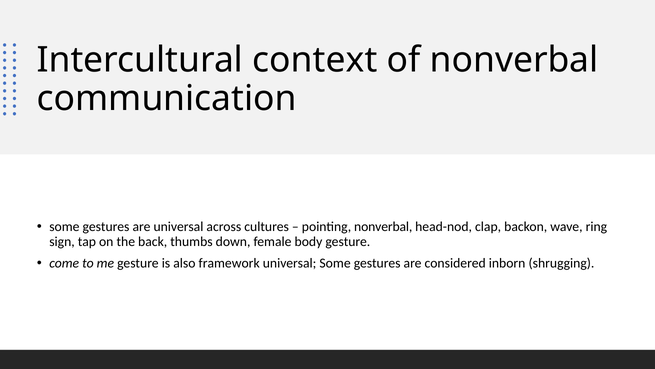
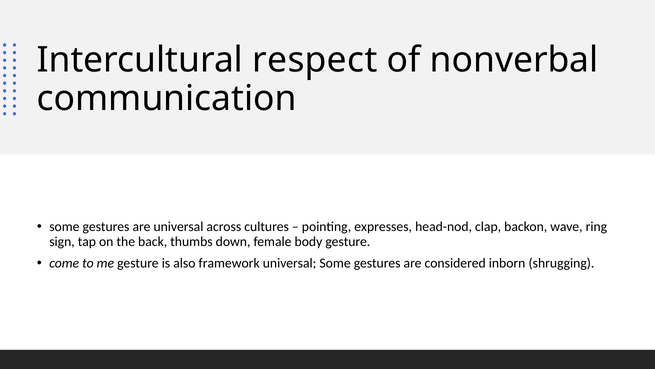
context: context -> respect (315, 60)
pointing nonverbal: nonverbal -> expresses (383, 226)
